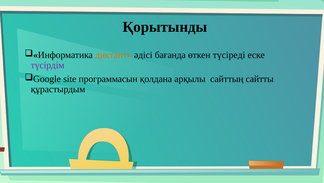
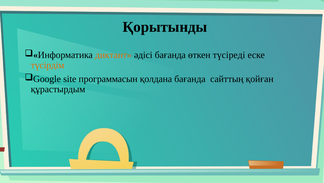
түсірдім colour: purple -> orange (48, 65)
қолдана арқылы: арқылы -> бағанда (190, 79)
сайтты: сайтты -> қойған (260, 79)
